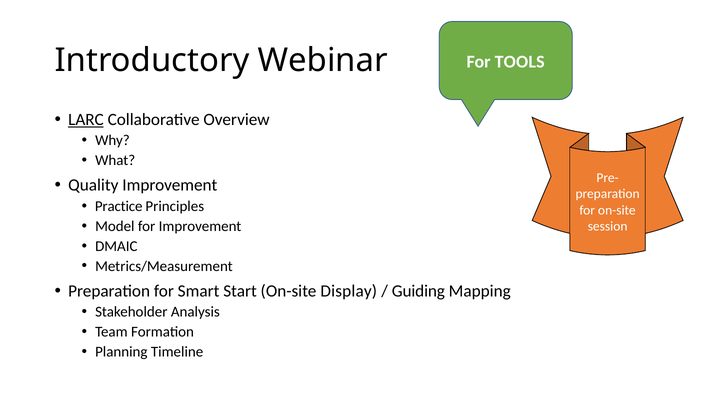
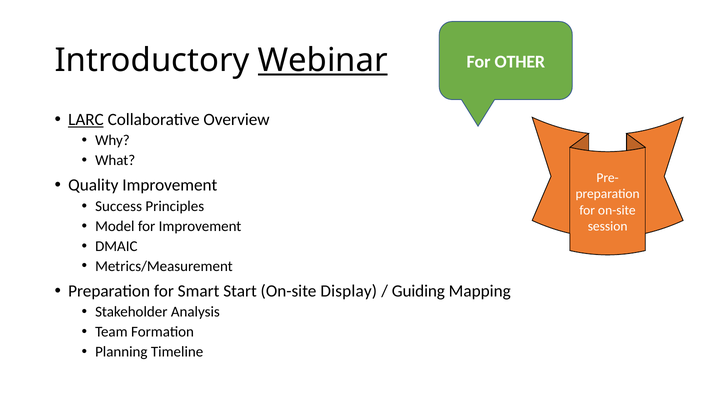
Webinar underline: none -> present (323, 60)
TOOLS: TOOLS -> OTHER (520, 62)
Practice: Practice -> Success (119, 206)
